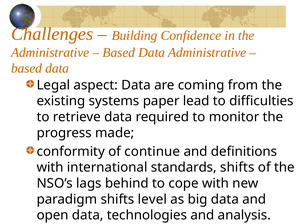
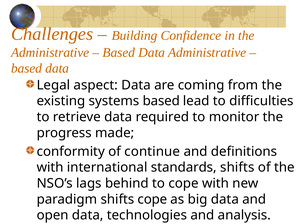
systems paper: paper -> based (161, 101)
shifts level: level -> cope (152, 199)
